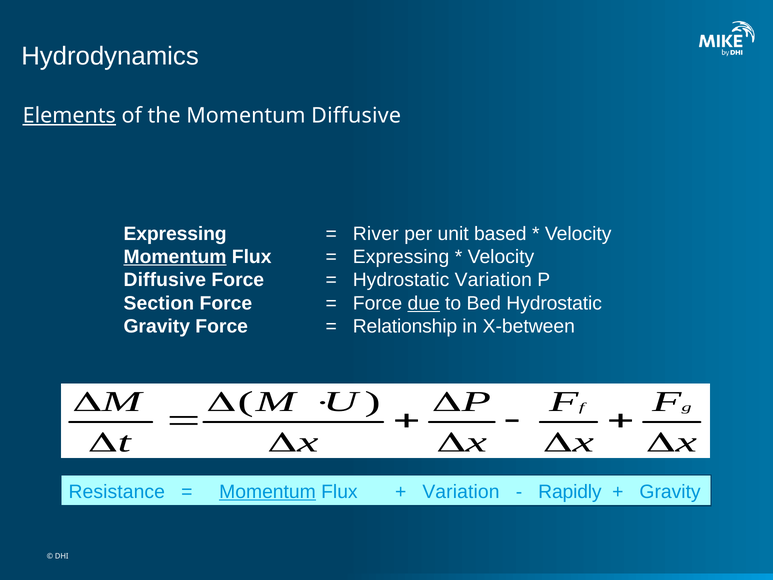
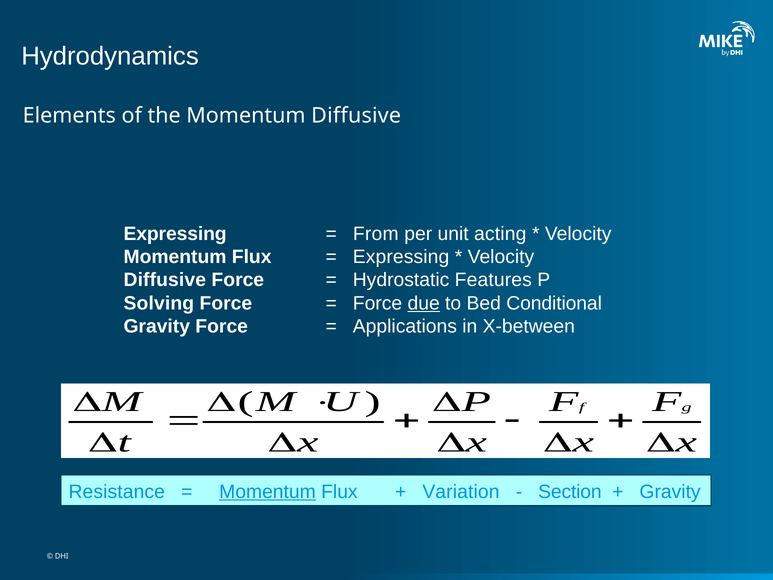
Elements underline: present -> none (69, 116)
River: River -> From (376, 234)
based: based -> acting (500, 234)
Momentum underline: present -> none (175, 257)
Hydrostatic Variation: Variation -> Features (493, 280)
Section: Section -> Solving (159, 303)
Bed Hydrostatic: Hydrostatic -> Conditional (554, 303)
Relationship: Relationship -> Applications (405, 326)
Rapidly: Rapidly -> Section (570, 492)
